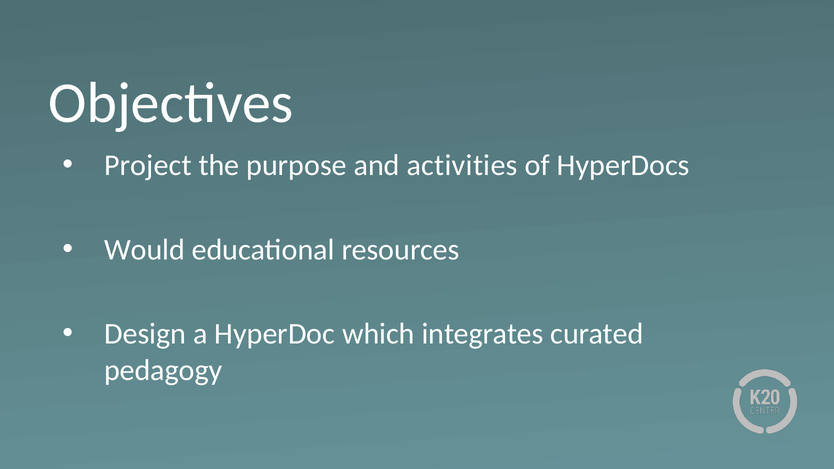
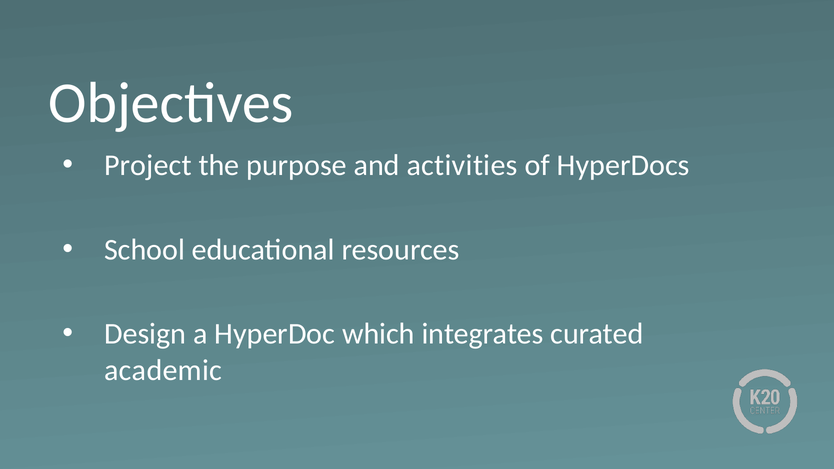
Would: Would -> School (145, 250)
pedagogy: pedagogy -> academic (163, 370)
